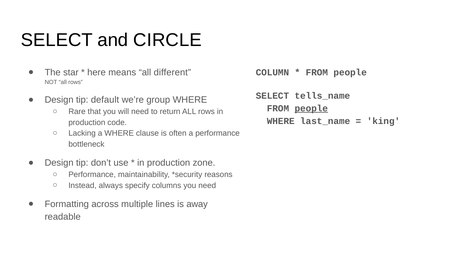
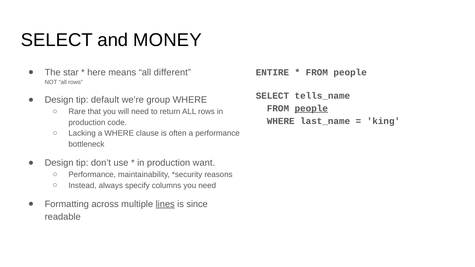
CIRCLE: CIRCLE -> MONEY (168, 40)
COLUMN: COLUMN -> ENTIRE (272, 72)
zone: zone -> want (204, 163)
lines underline: none -> present (165, 204)
away: away -> since (197, 204)
